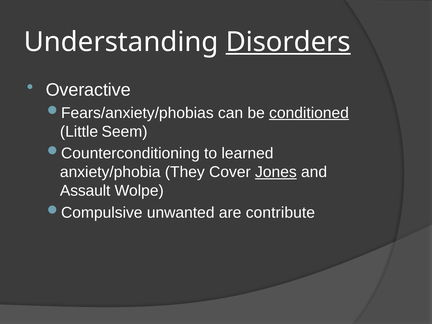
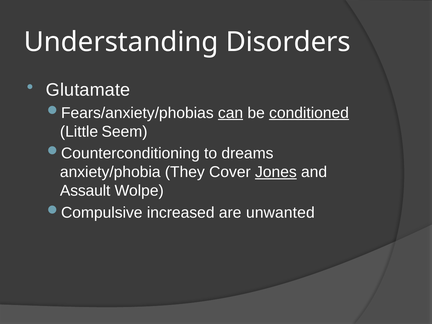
Disorders underline: present -> none (288, 42)
Overactive: Overactive -> Glutamate (88, 90)
can underline: none -> present (231, 113)
learned: learned -> dreams (247, 153)
unwanted: unwanted -> increased (181, 213)
contribute: contribute -> unwanted (280, 213)
